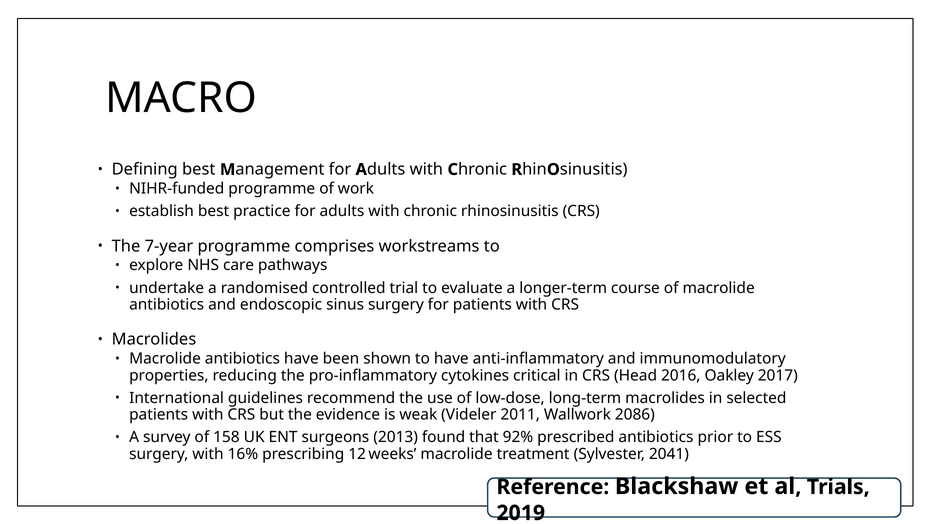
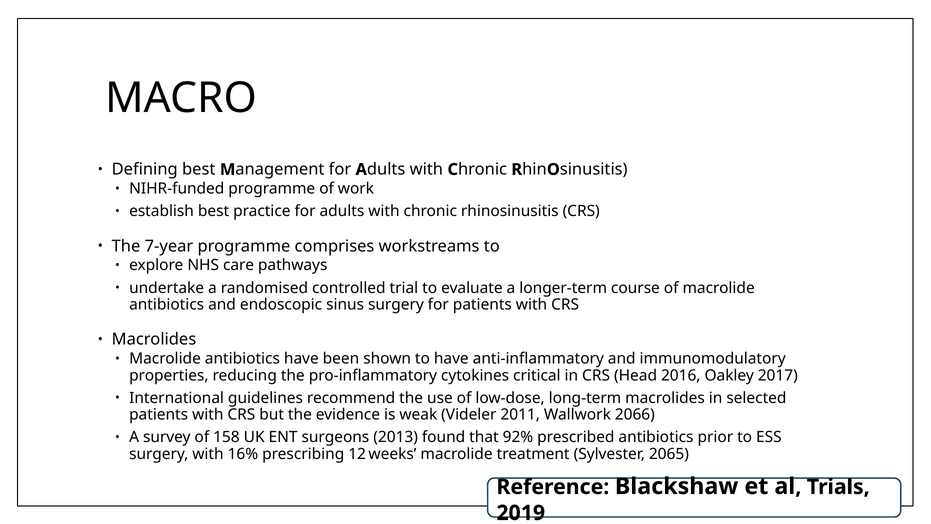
2086: 2086 -> 2066 (635, 414)
2041: 2041 -> 2065 (669, 454)
